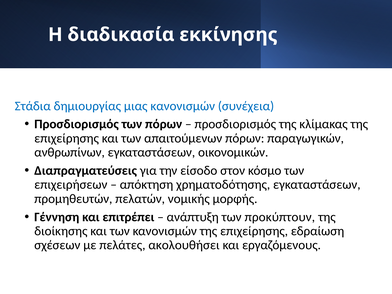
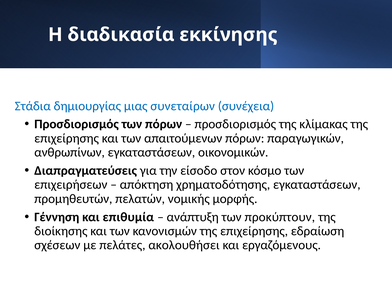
μιας κανονισμών: κανονισμών -> συνεταίρων (183, 106)
επιτρέπει: επιτρέπει -> επιθυμία (128, 217)
